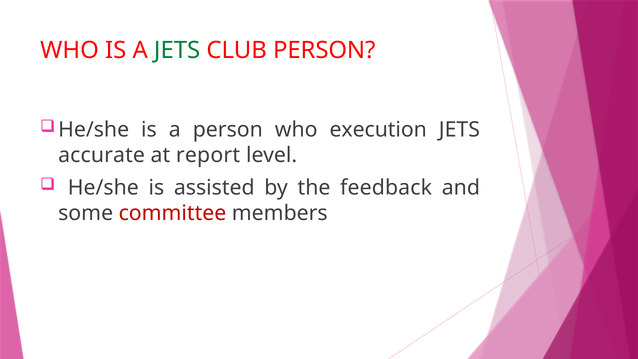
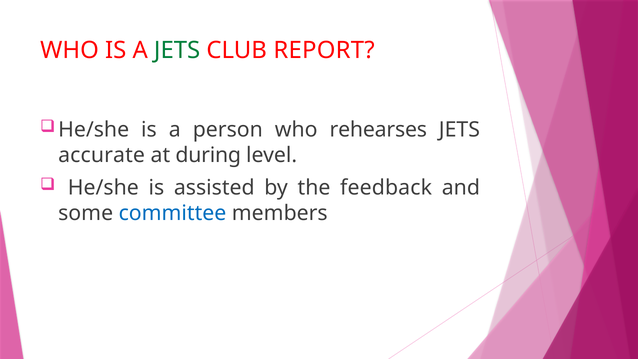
CLUB PERSON: PERSON -> REPORT (324, 50)
execution: execution -> rehearses (378, 130)
report: report -> during (208, 155)
committee colour: red -> blue (172, 213)
